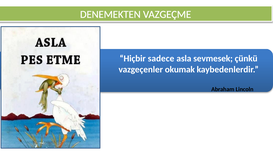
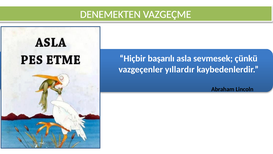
sadece: sadece -> başarılı (161, 58)
okumak: okumak -> yıllardır (180, 69)
